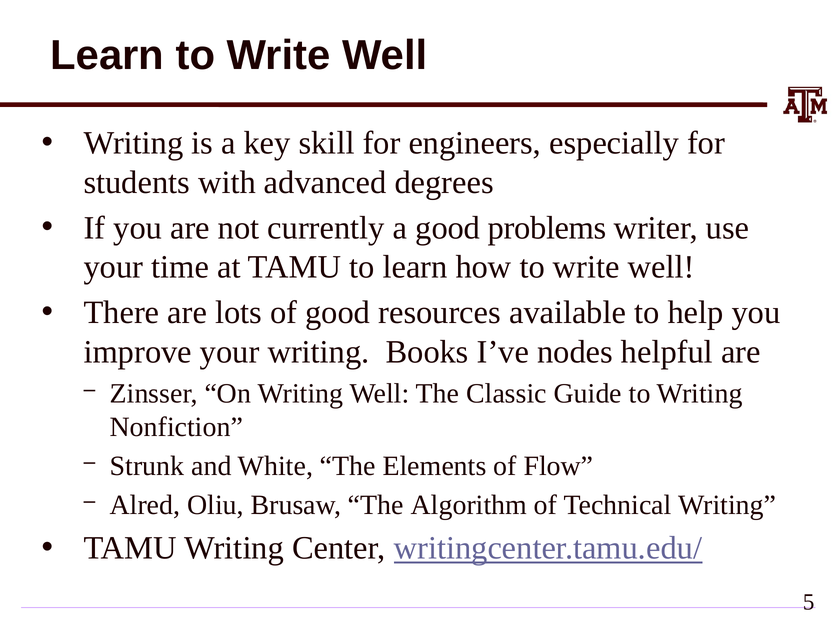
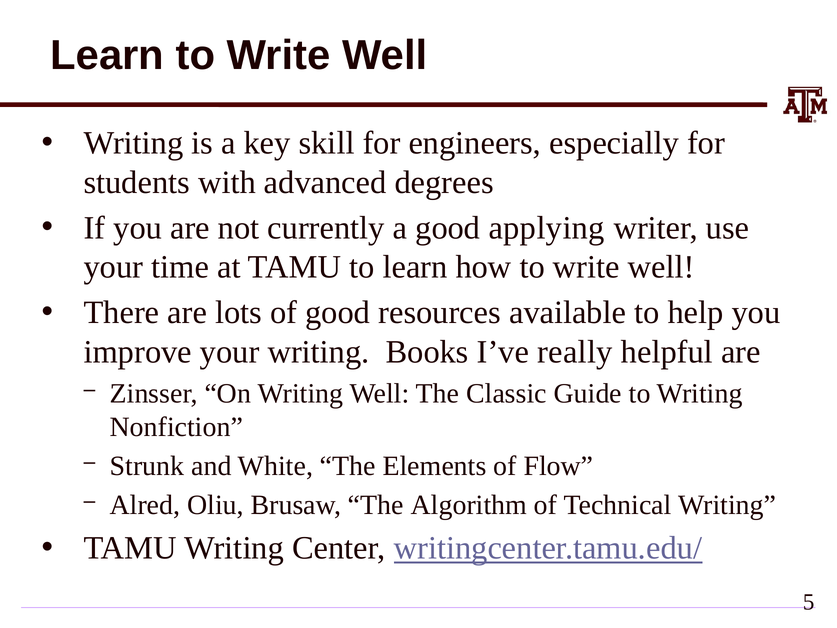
problems: problems -> applying (547, 228)
nodes: nodes -> really (575, 352)
